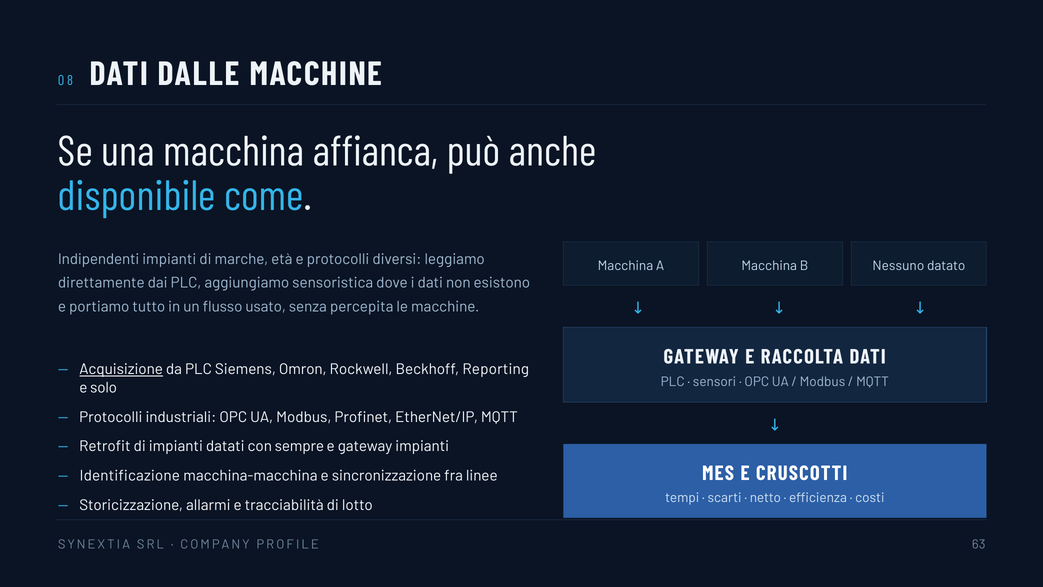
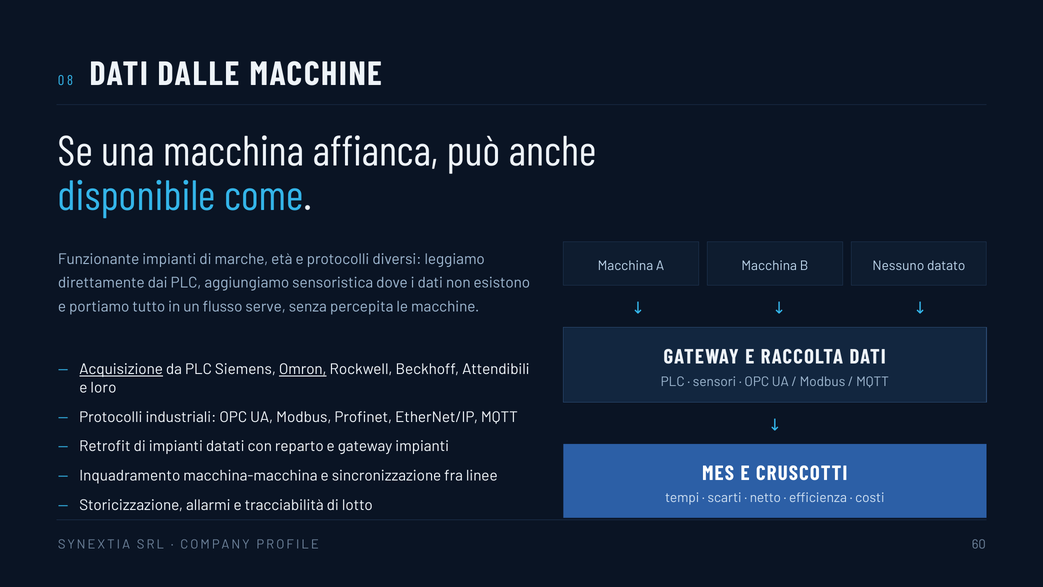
Indipendenti: Indipendenti -> Funzionante (99, 259)
usato: usato -> serve (266, 307)
Omron underline: none -> present (303, 369)
Reporting: Reporting -> Attendibili (496, 369)
solo: solo -> loro (103, 387)
sempre: sempre -> reparto (299, 446)
Identificazione: Identificazione -> Inquadramento (130, 476)
63: 63 -> 60 (979, 544)
